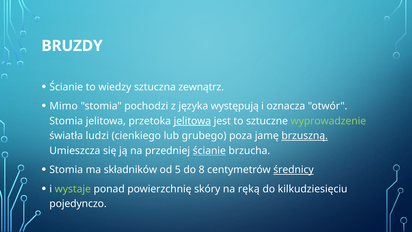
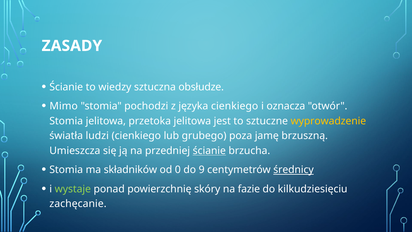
BRUZDY: BRUZDY -> ZASADY (72, 46)
zewnątrz: zewnątrz -> obsłudze (201, 87)
języka występują: występują -> cienkiego (235, 106)
jelitowa underline: present -> none (192, 121)
wyprowadzenie colour: light green -> yellow (328, 121)
brzuszną underline: present -> none (305, 136)
5: 5 -> 0 (178, 170)
8: 8 -> 9 (202, 170)
ręką: ręką -> fazie (249, 189)
pojedynczo: pojedynczo -> zachęcanie (78, 204)
